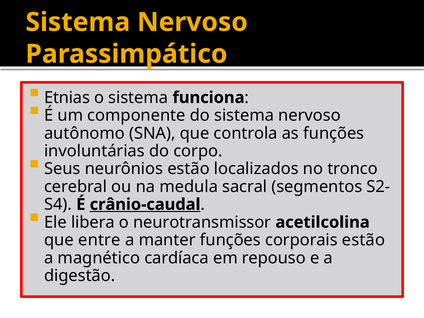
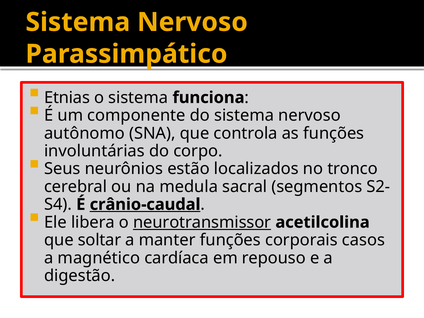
neurotransmissor underline: none -> present (202, 222)
entre: entre -> soltar (100, 240)
corporais estão: estão -> casos (364, 240)
